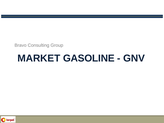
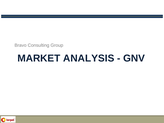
GASOLINE: GASOLINE -> ANALYSIS (89, 58)
